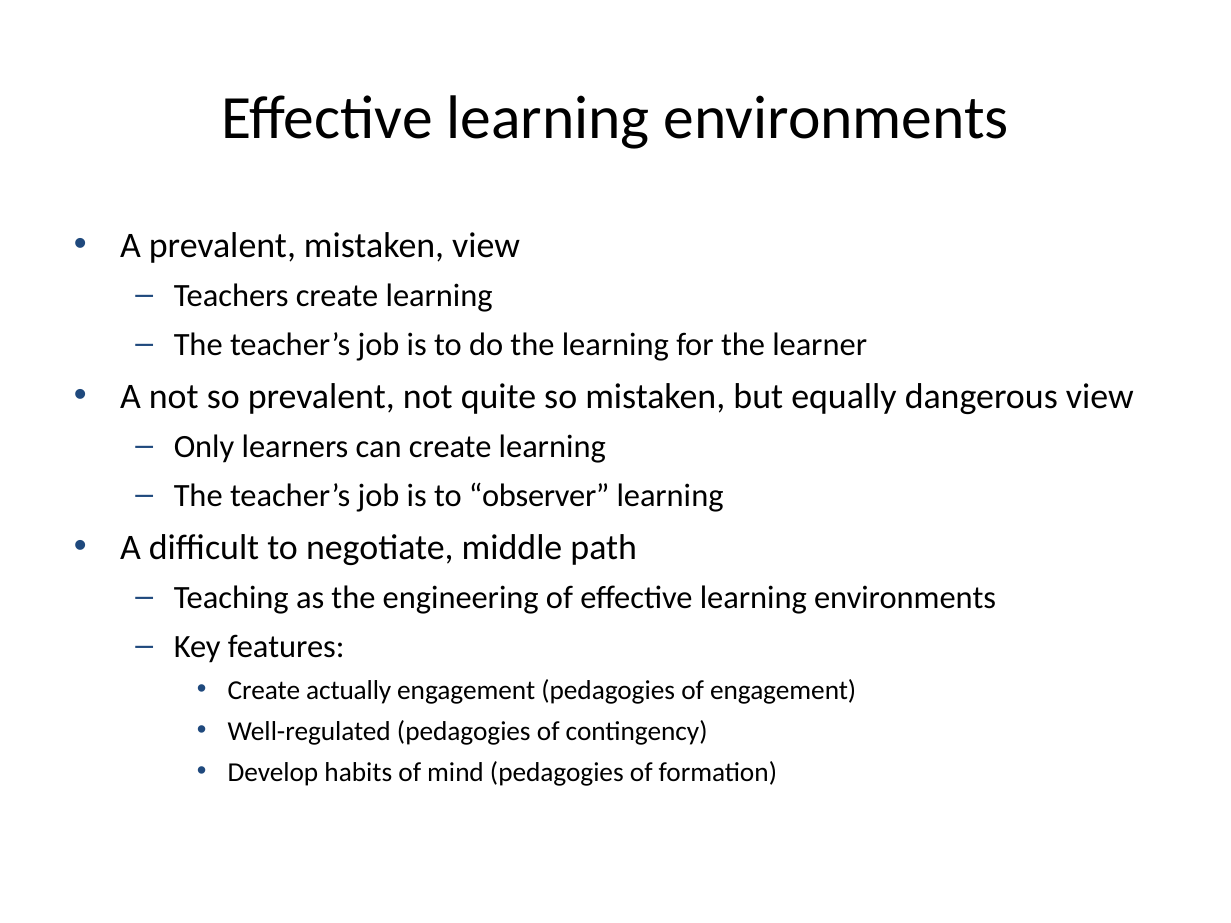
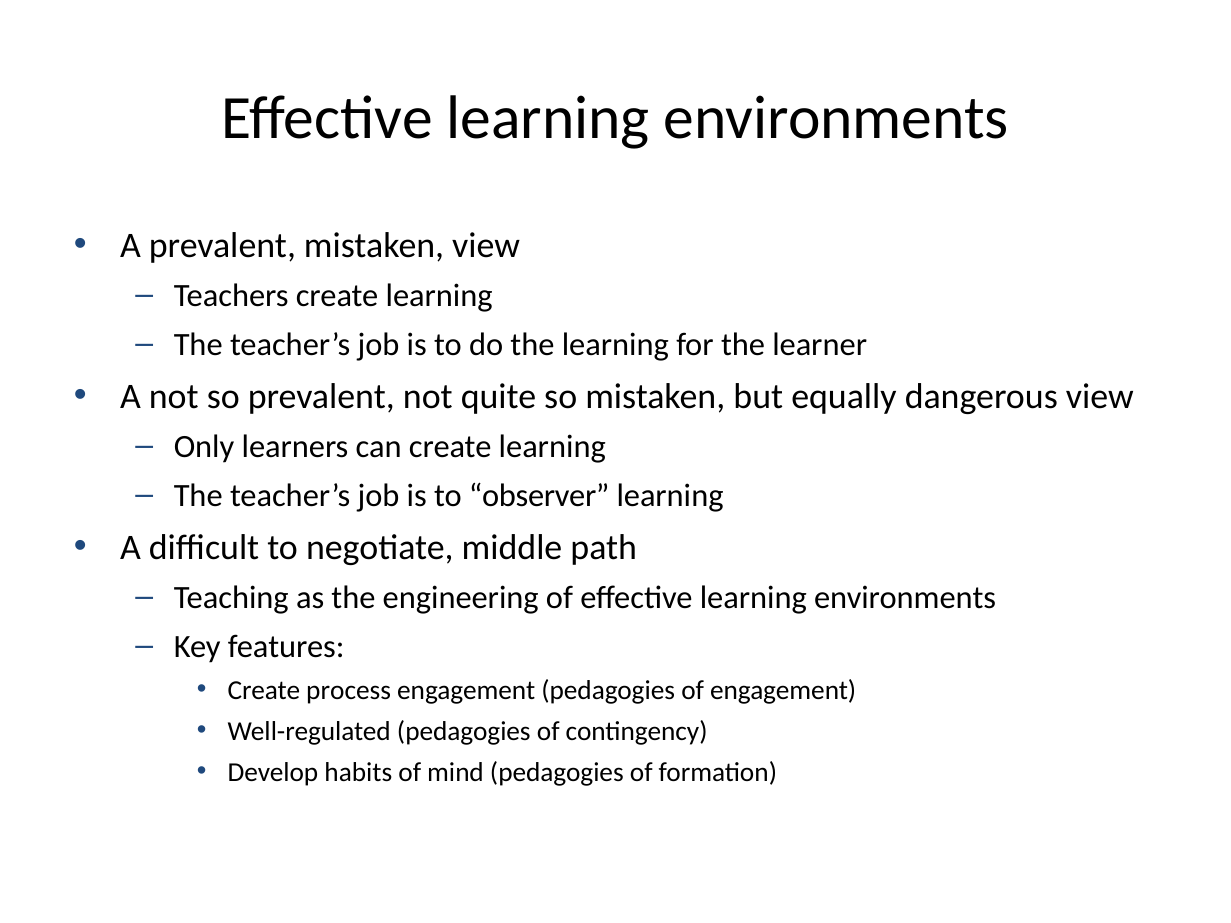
actually: actually -> process (349, 691)
